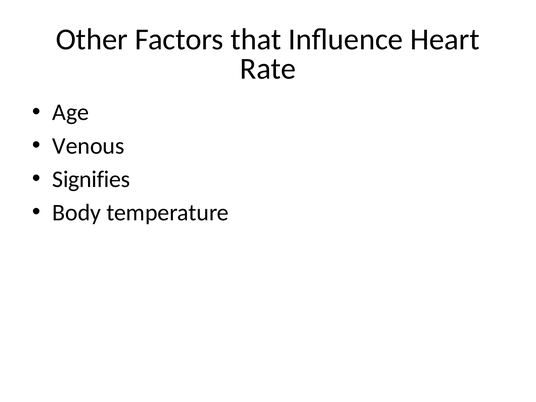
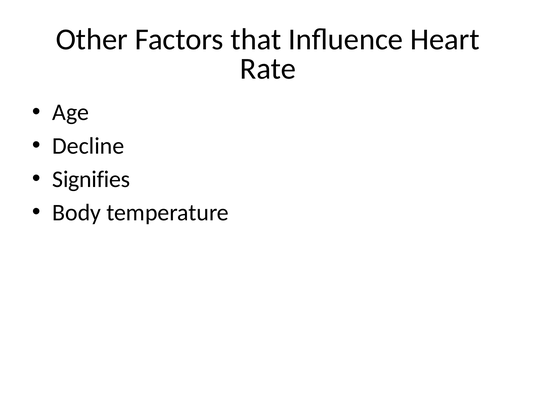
Venous: Venous -> Decline (88, 146)
